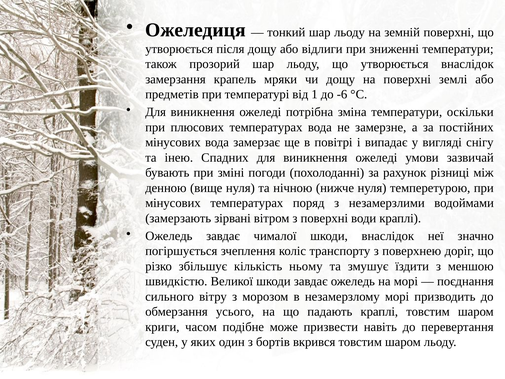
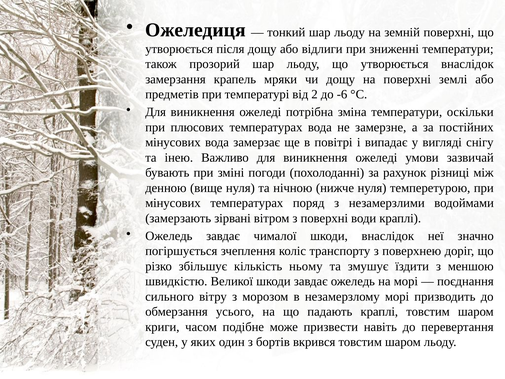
1: 1 -> 2 (315, 94)
Спадних: Спадних -> Важливо (225, 158)
